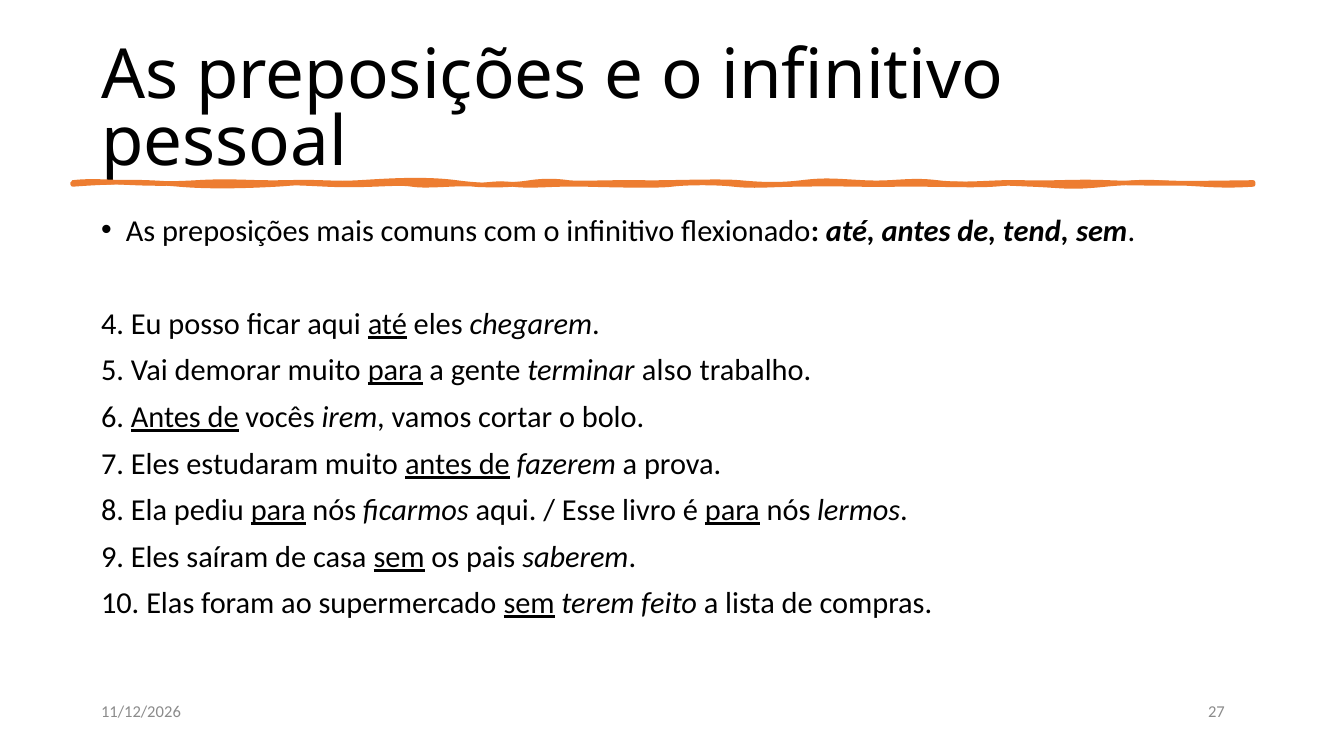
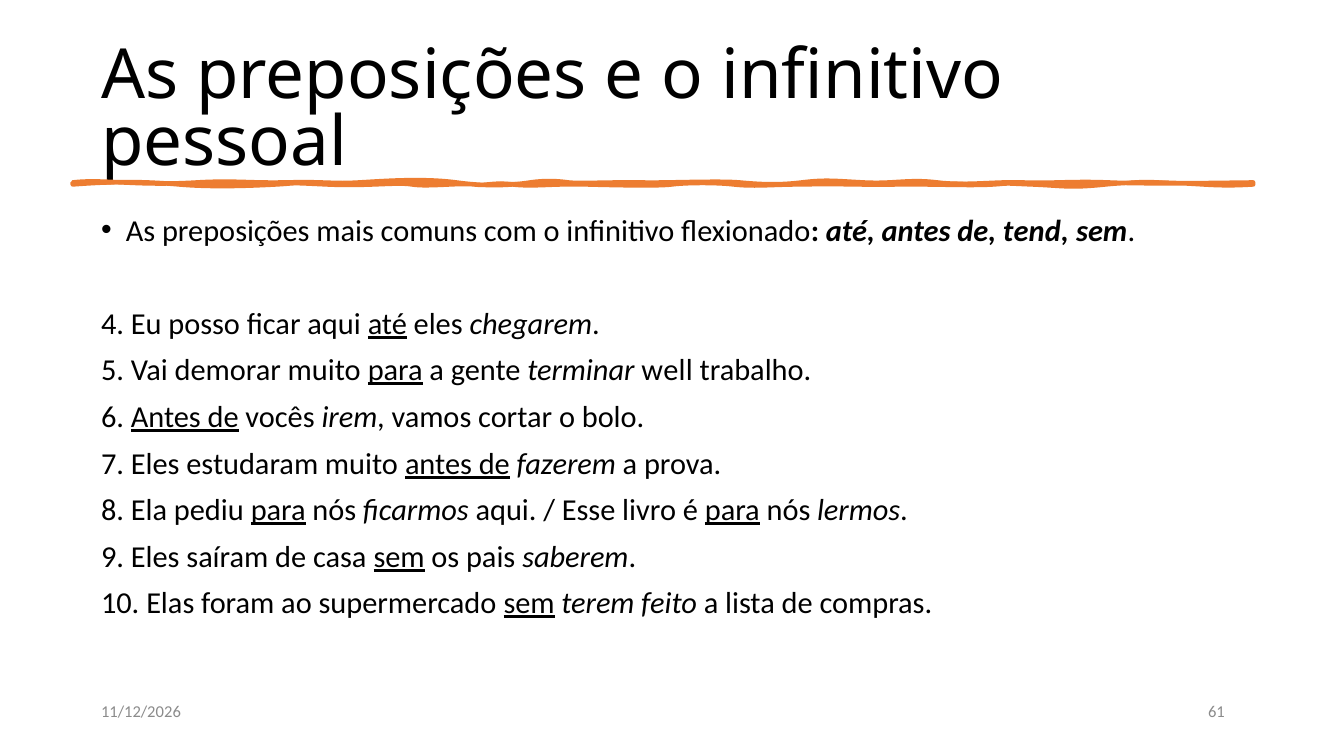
also: also -> well (667, 371)
27: 27 -> 61 (1216, 712)
